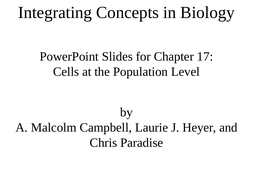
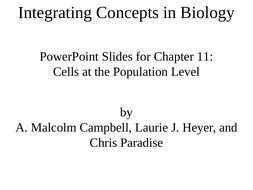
17: 17 -> 11 (205, 56)
